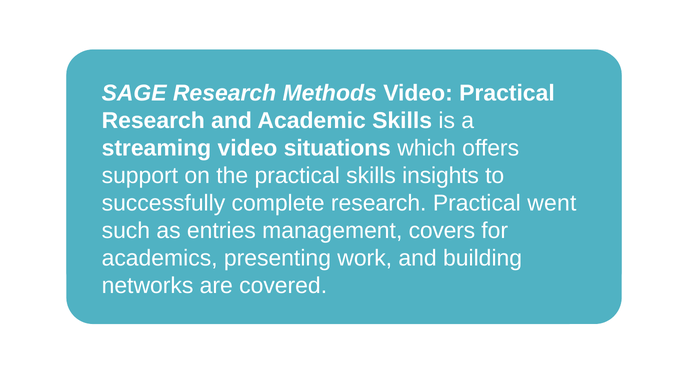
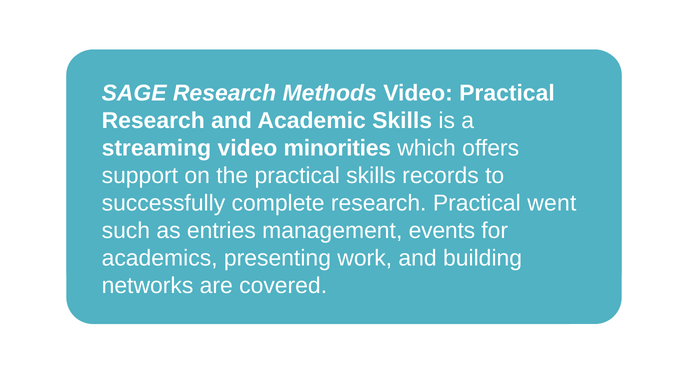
situations: situations -> minorities (337, 148)
insights: insights -> records (440, 176)
covers: covers -> events (442, 231)
